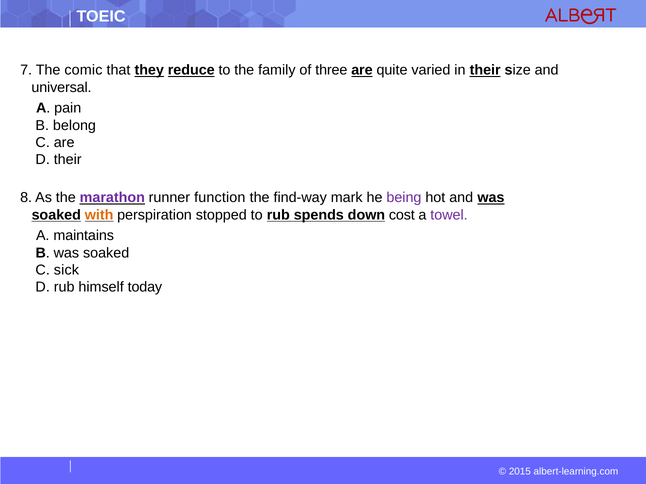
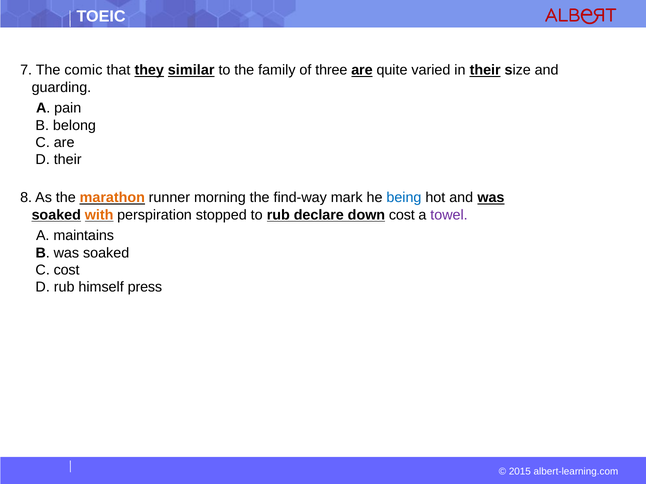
reduce: reduce -> similar (191, 70)
universal: universal -> guarding (61, 87)
marathon colour: purple -> orange (112, 198)
function: function -> morning (220, 198)
being colour: purple -> blue (404, 198)
spends: spends -> declare (319, 215)
C sick: sick -> cost (67, 270)
today: today -> press (145, 288)
